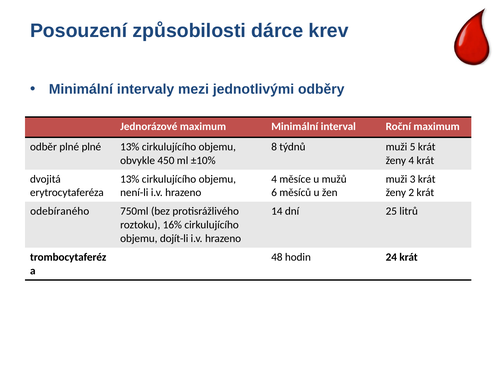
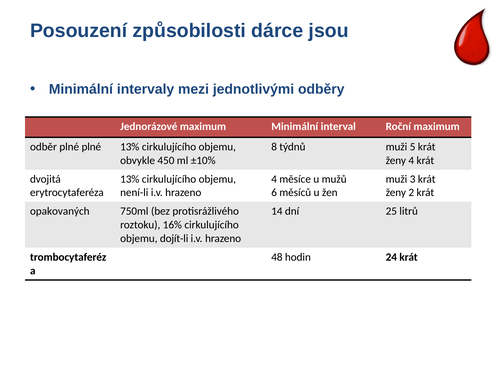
krev: krev -> jsou (329, 31)
odebíraného: odebíraného -> opakovaných (60, 211)
